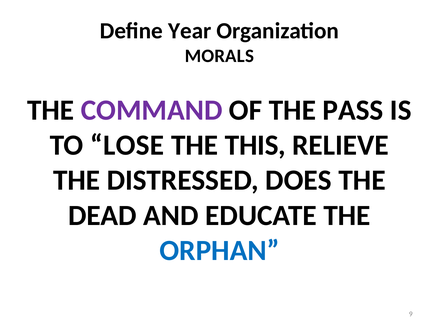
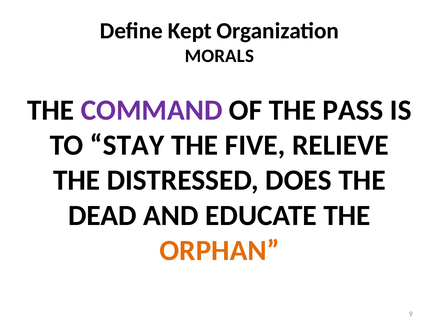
Year: Year -> Kept (190, 31)
LOSE: LOSE -> STAY (127, 145)
THIS: THIS -> FIVE (255, 145)
ORPHAN colour: blue -> orange (219, 251)
